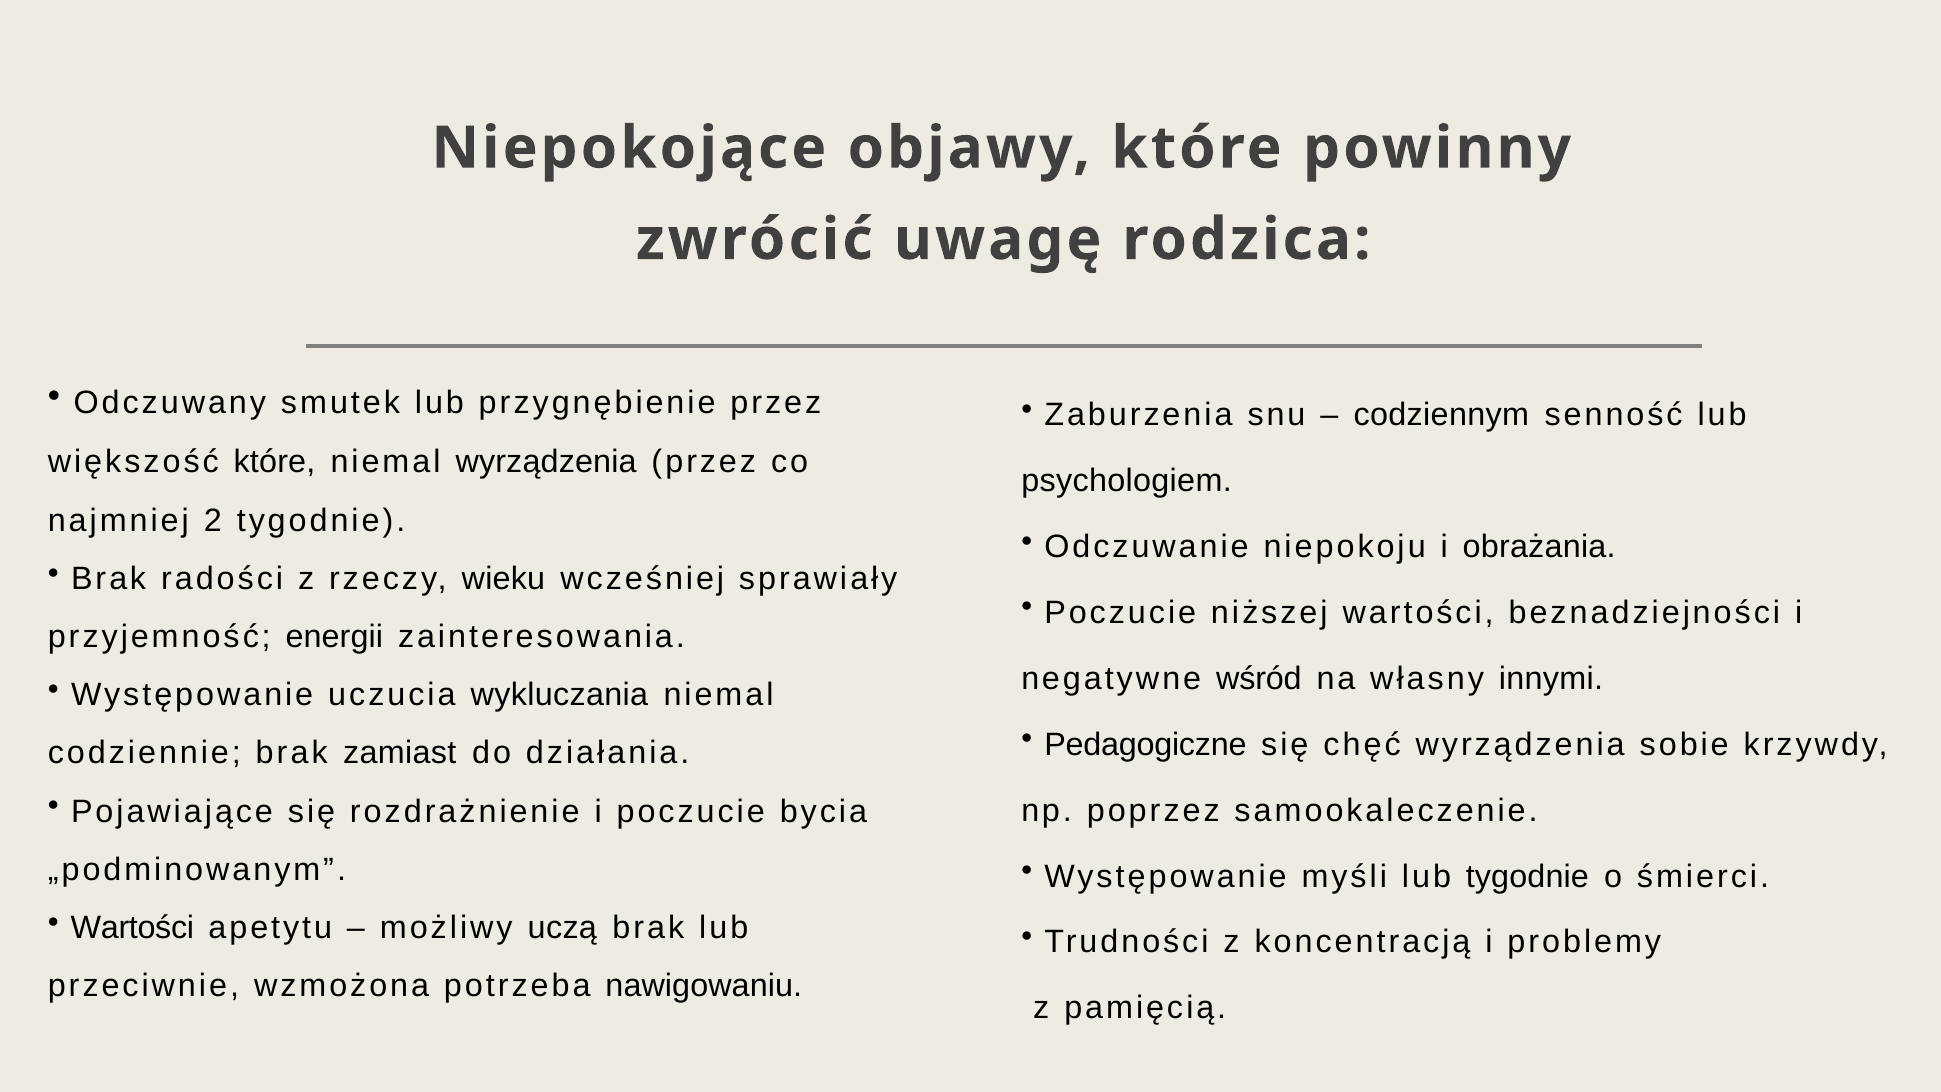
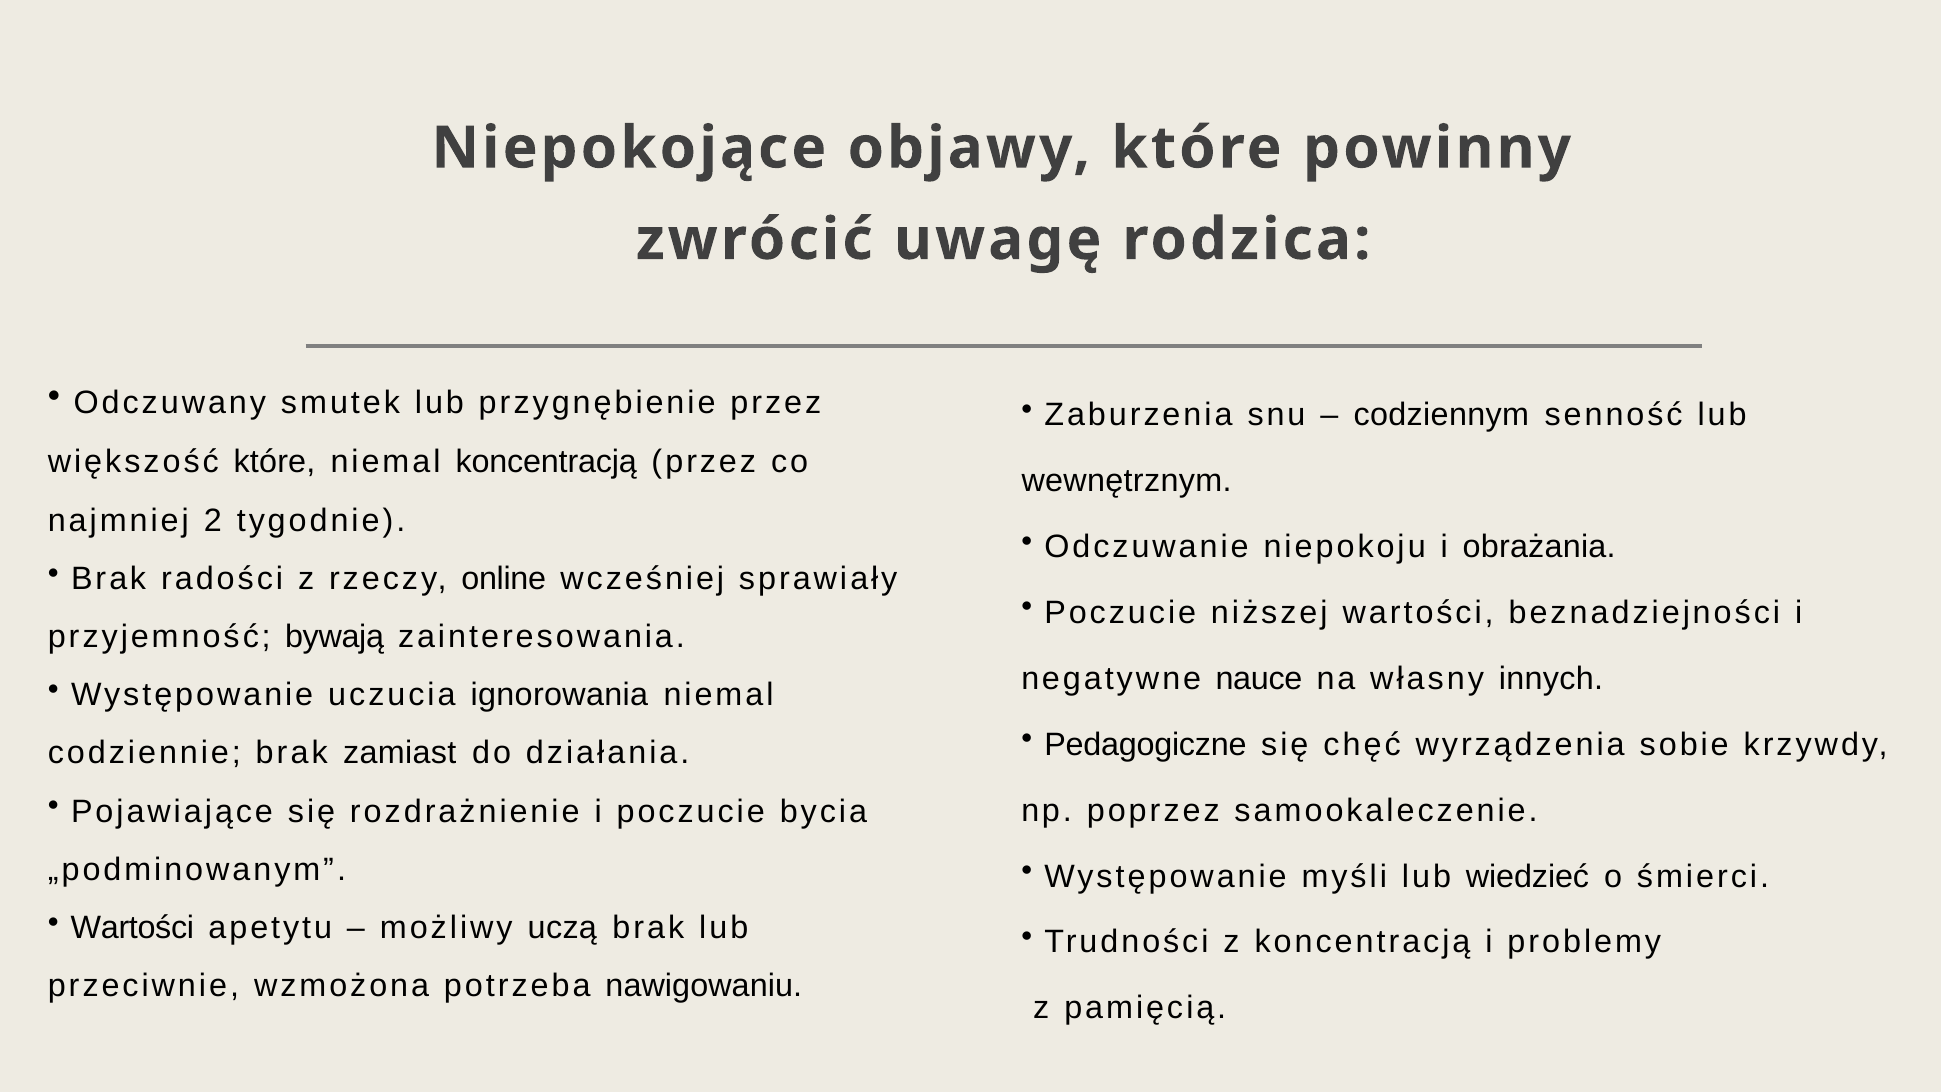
niemal wyrządzenia: wyrządzenia -> koncentracją (546, 462)
psychologiem: psychologiem -> wewnętrznym (1127, 481)
wieku: wieku -> online (504, 579)
energii: energii -> bywają (335, 637)
wśród: wśród -> nauce (1259, 678)
innymi: innymi -> innych (1551, 678)
wykluczania: wykluczania -> ignorowania (559, 695)
lub tygodnie: tygodnie -> wiedzieć (1527, 876)
